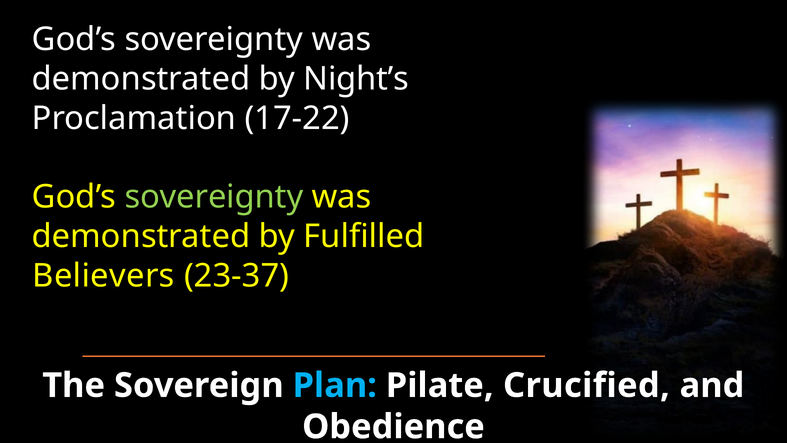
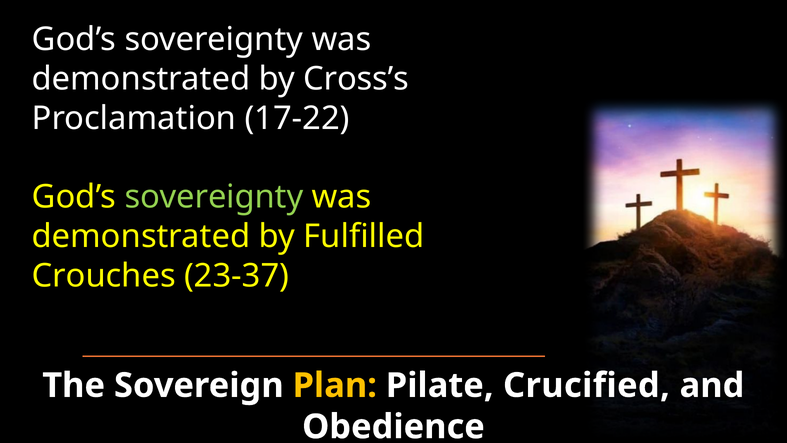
Night’s: Night’s -> Cross’s (356, 79)
Believers: Believers -> Crouches (104, 275)
Plan colour: light blue -> yellow (335, 385)
